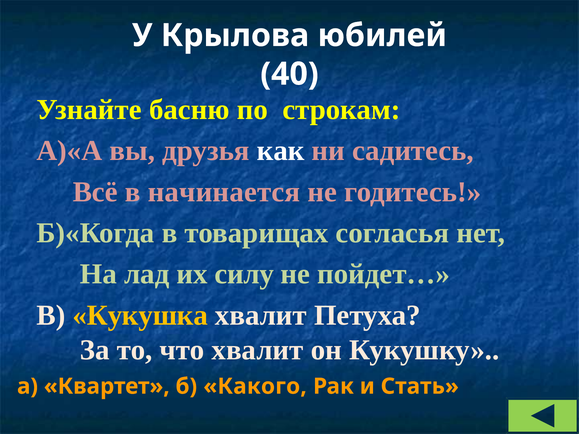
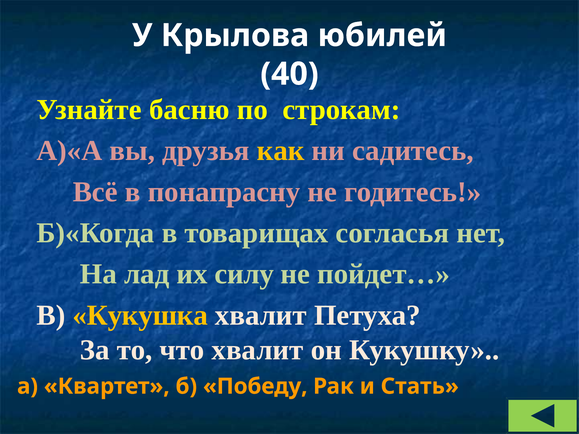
как colour: white -> yellow (281, 151)
начинается: начинается -> понапрасну (224, 192)
Какого: Какого -> Победу (255, 387)
